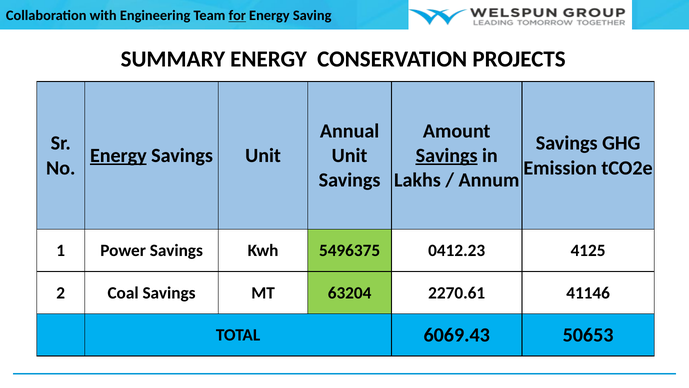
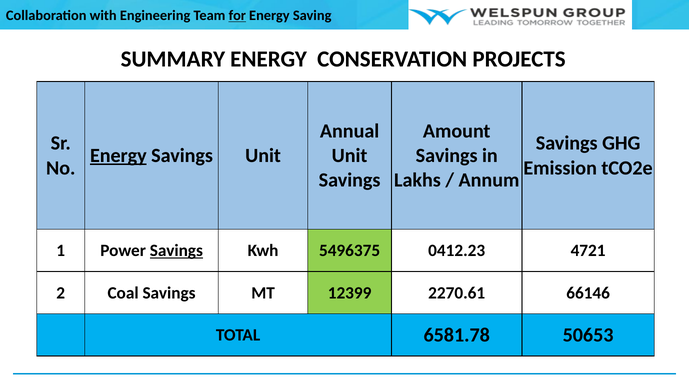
Savings underline: present -> none (447, 155)
Savings underline: none -> present (176, 250)
4125: 4125 -> 4721 (588, 250)
63204: 63204 -> 12399 (350, 292)
41146: 41146 -> 66146 (588, 292)
6069.43: 6069.43 -> 6581.78 (457, 335)
